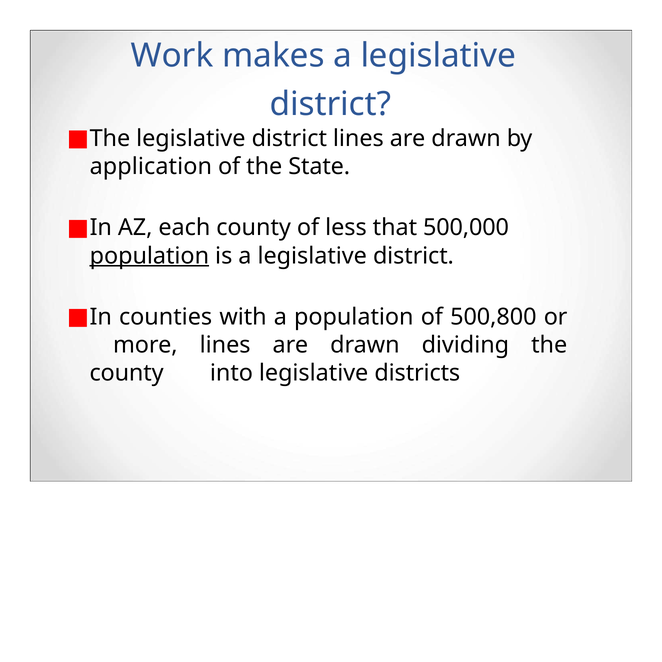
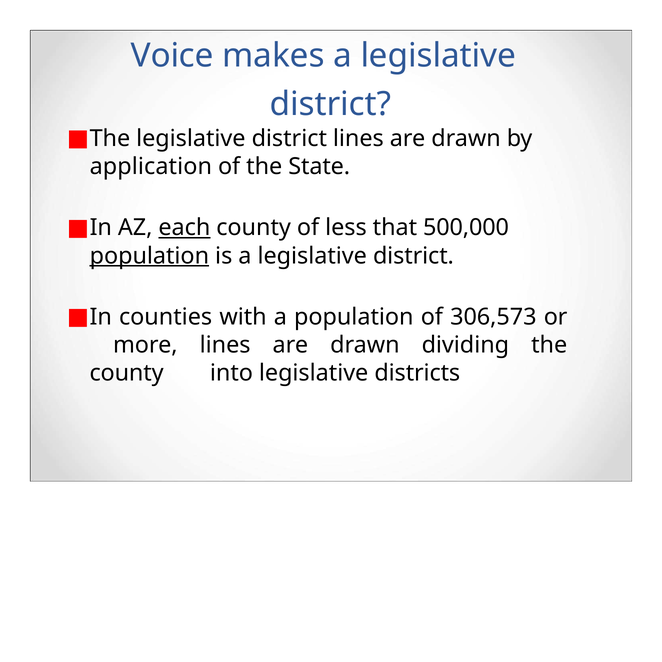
Work: Work -> Voice (172, 56)
each underline: none -> present (184, 228)
500,800: 500,800 -> 306,573 (493, 317)
